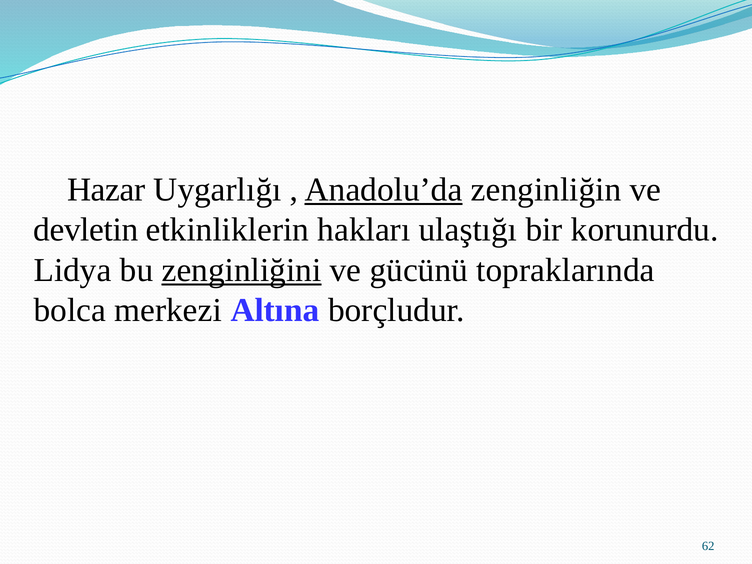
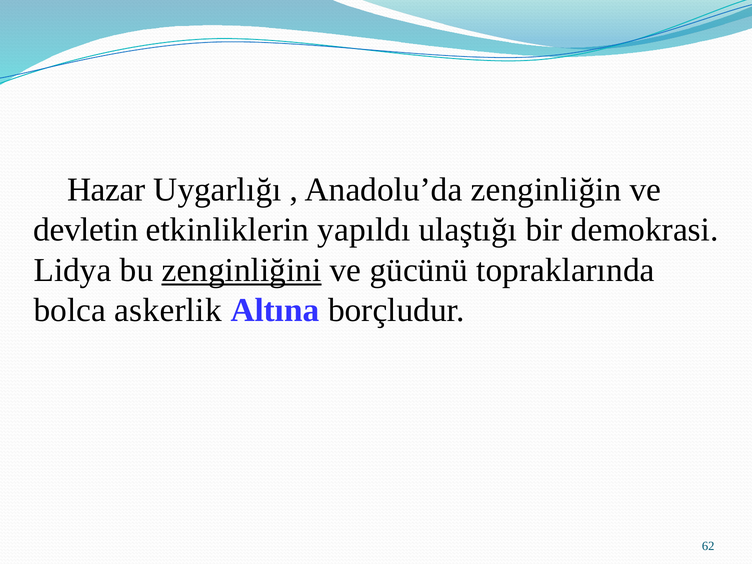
Anadolu’da underline: present -> none (384, 190)
hakları: hakları -> yapıldı (364, 230)
korunurdu: korunurdu -> demokrasi (645, 230)
merkezi: merkezi -> askerlik (168, 310)
